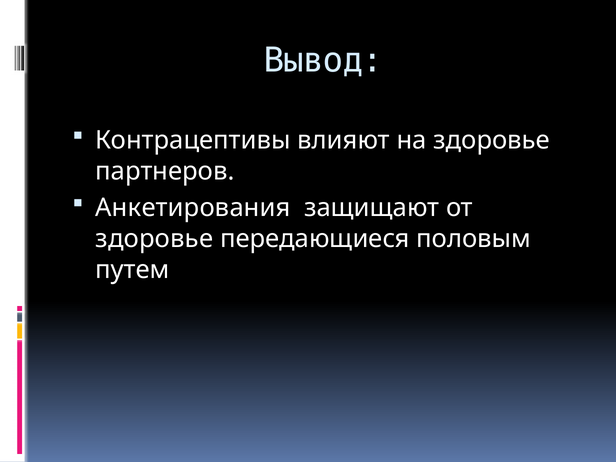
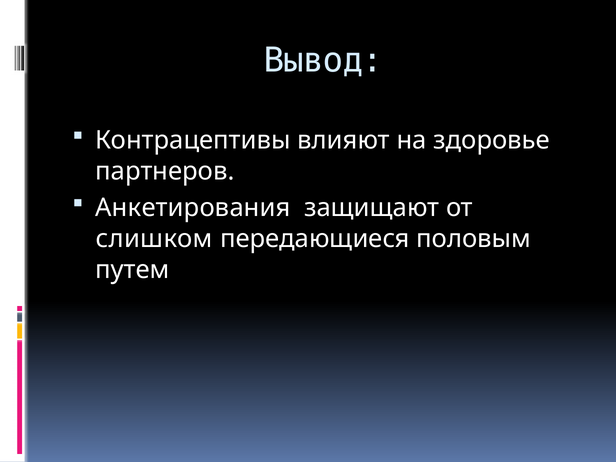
здоровье: здоровье -> слишком (154, 239)
